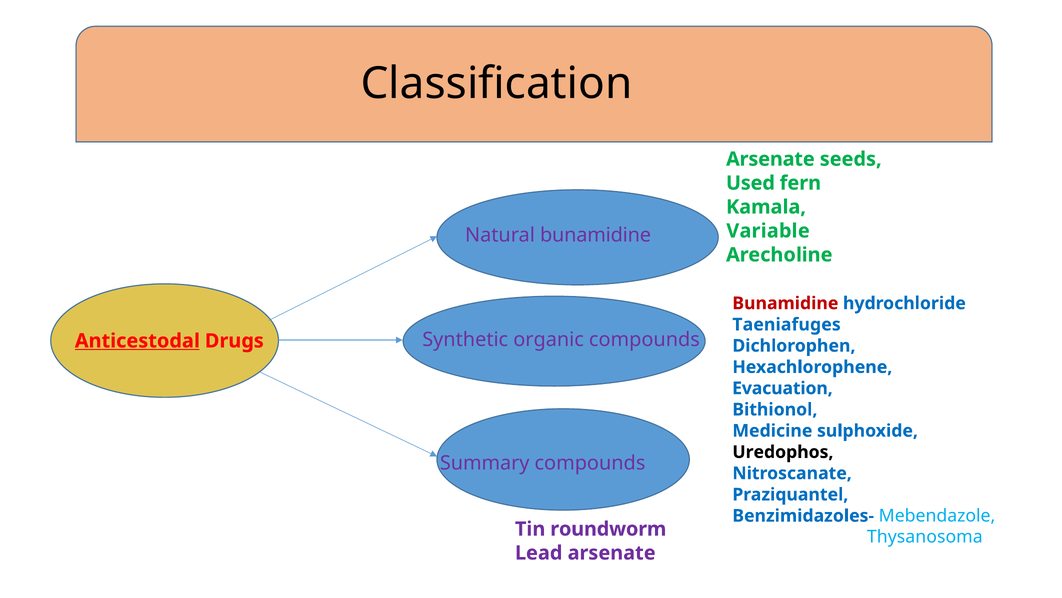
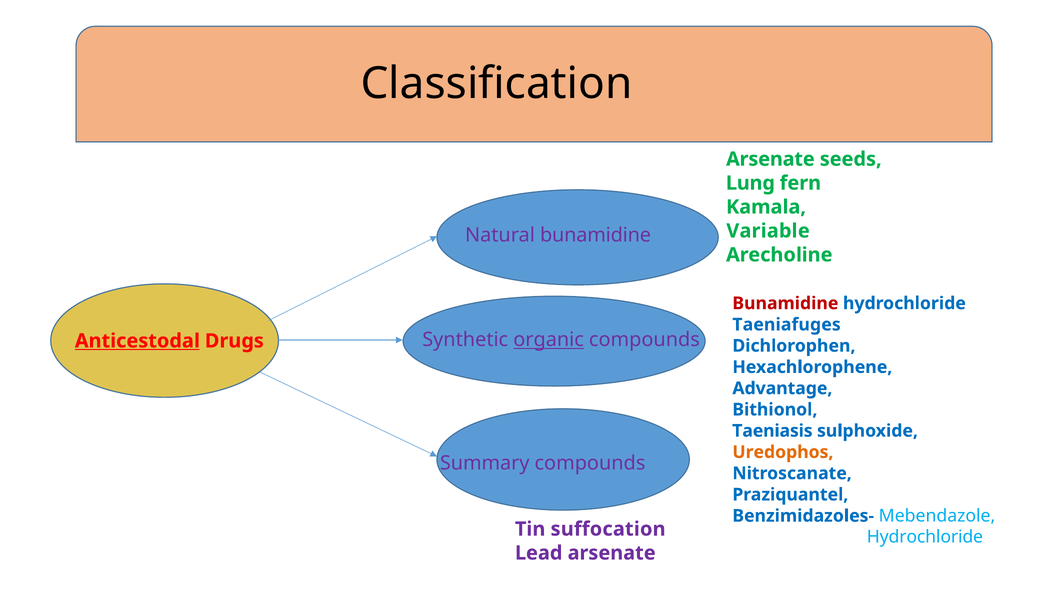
Used: Used -> Lung (750, 183)
organic underline: none -> present (549, 339)
Evacuation: Evacuation -> Advantage (782, 388)
Medicine: Medicine -> Taeniasis (772, 430)
Uredophos colour: black -> orange (783, 452)
roundworm: roundworm -> suffocation (608, 529)
Thysanosoma: Thysanosoma -> Hydrochloride (925, 537)
